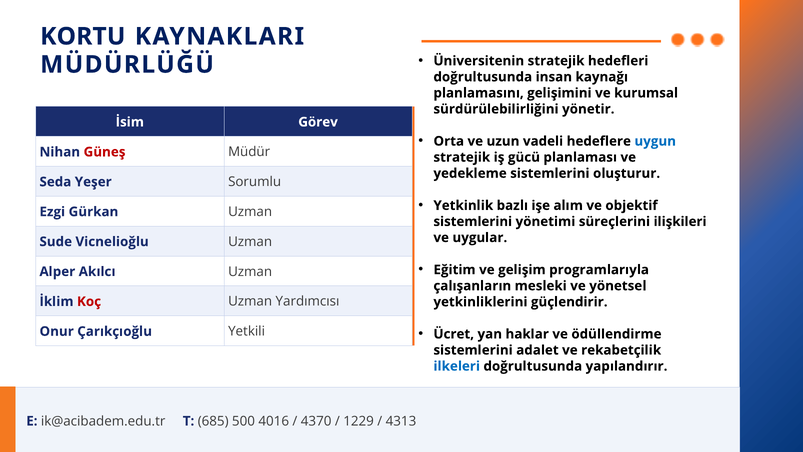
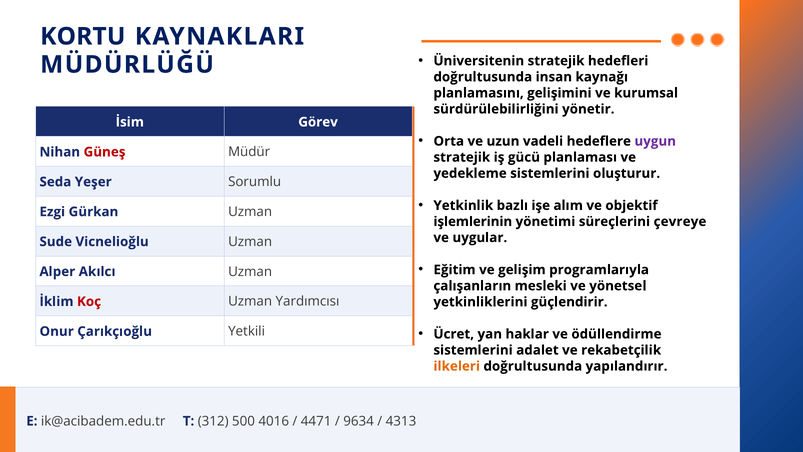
uygun colour: blue -> purple (655, 141)
sistemlerini: sistemlerini -> işlemlerinin (473, 221)
ilişkileri: ilişkileri -> çevreye (680, 221)
ilkeleri colour: blue -> orange (457, 366)
685: 685 -> 312 (213, 421)
4370: 4370 -> 4471 (316, 421)
1229: 1229 -> 9634 (359, 421)
